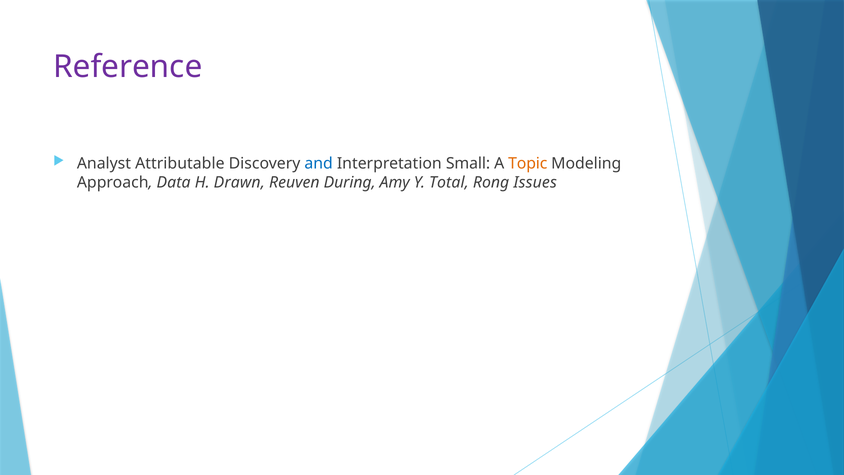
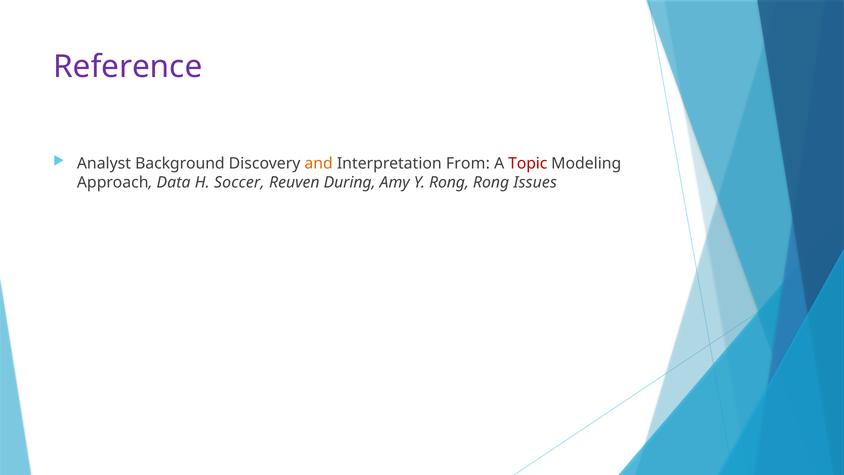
Attributable: Attributable -> Background (180, 163)
and colour: blue -> orange (319, 163)
Small: Small -> From (468, 163)
Topic colour: orange -> red (528, 163)
Drawn: Drawn -> Soccer (239, 182)
Y Total: Total -> Rong (449, 182)
